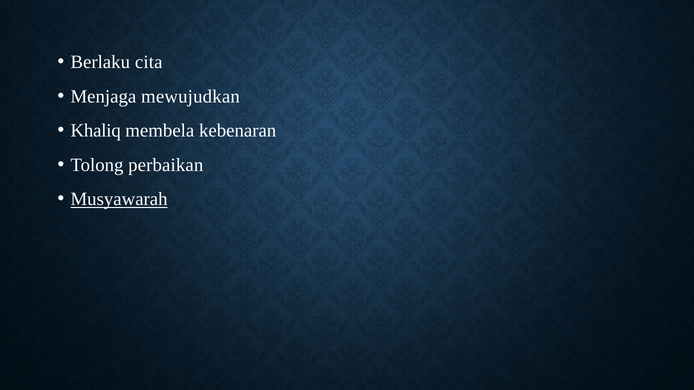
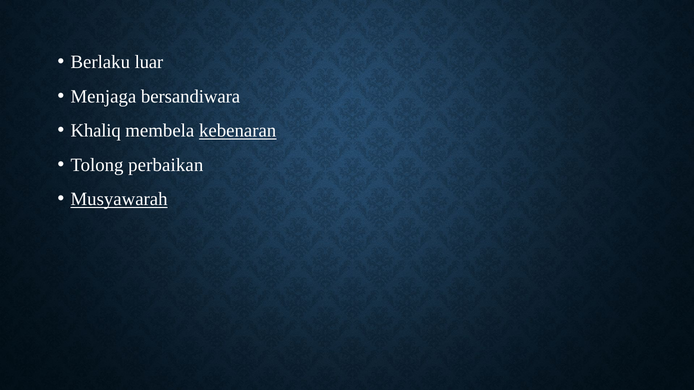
cita: cita -> luar (149, 62)
mewujudkan: mewujudkan -> bersandiwara (191, 97)
kebenaran underline: none -> present (238, 131)
